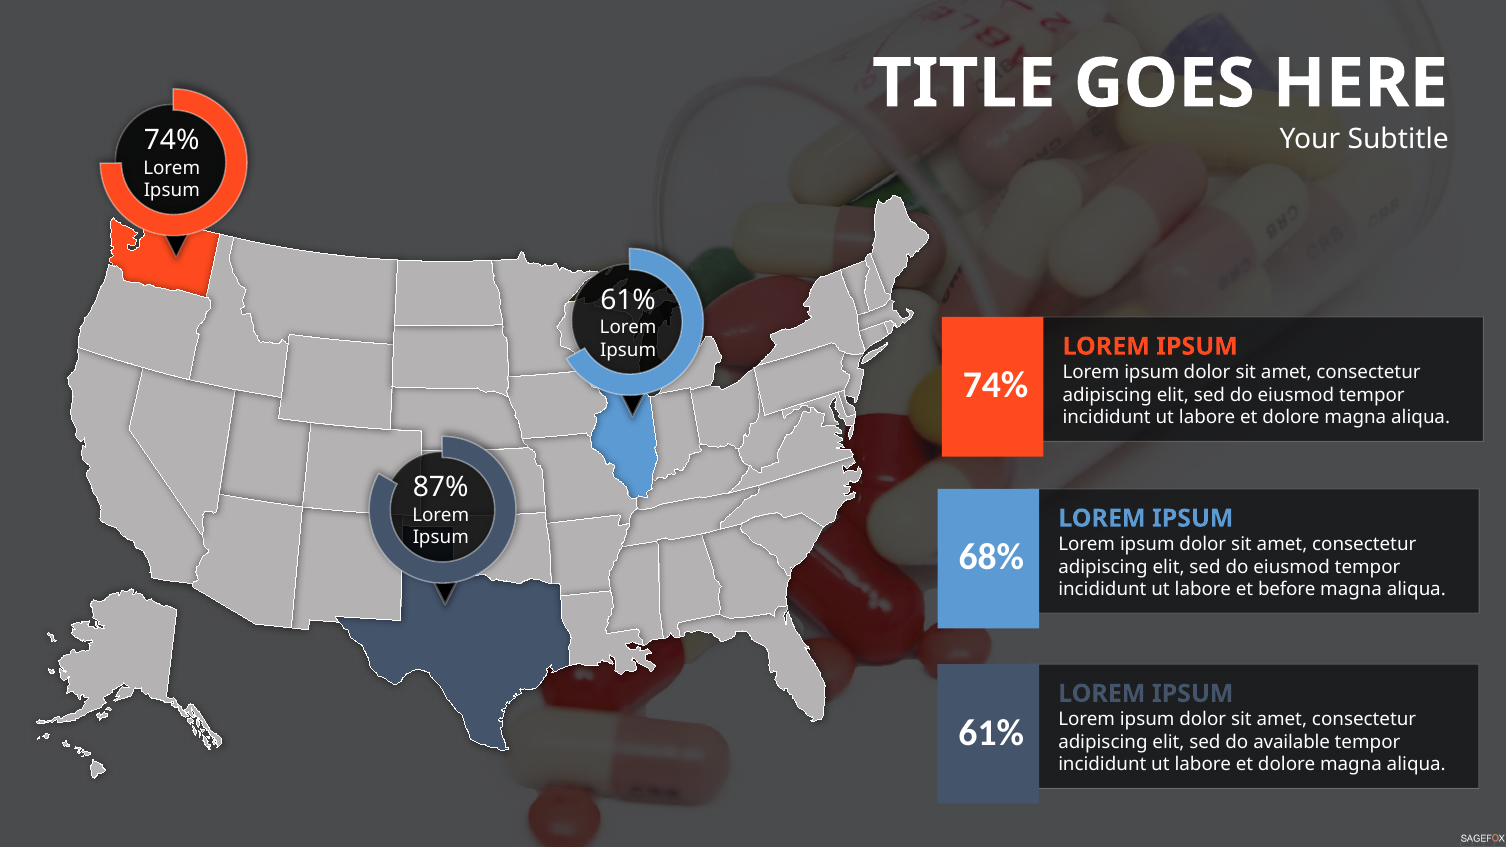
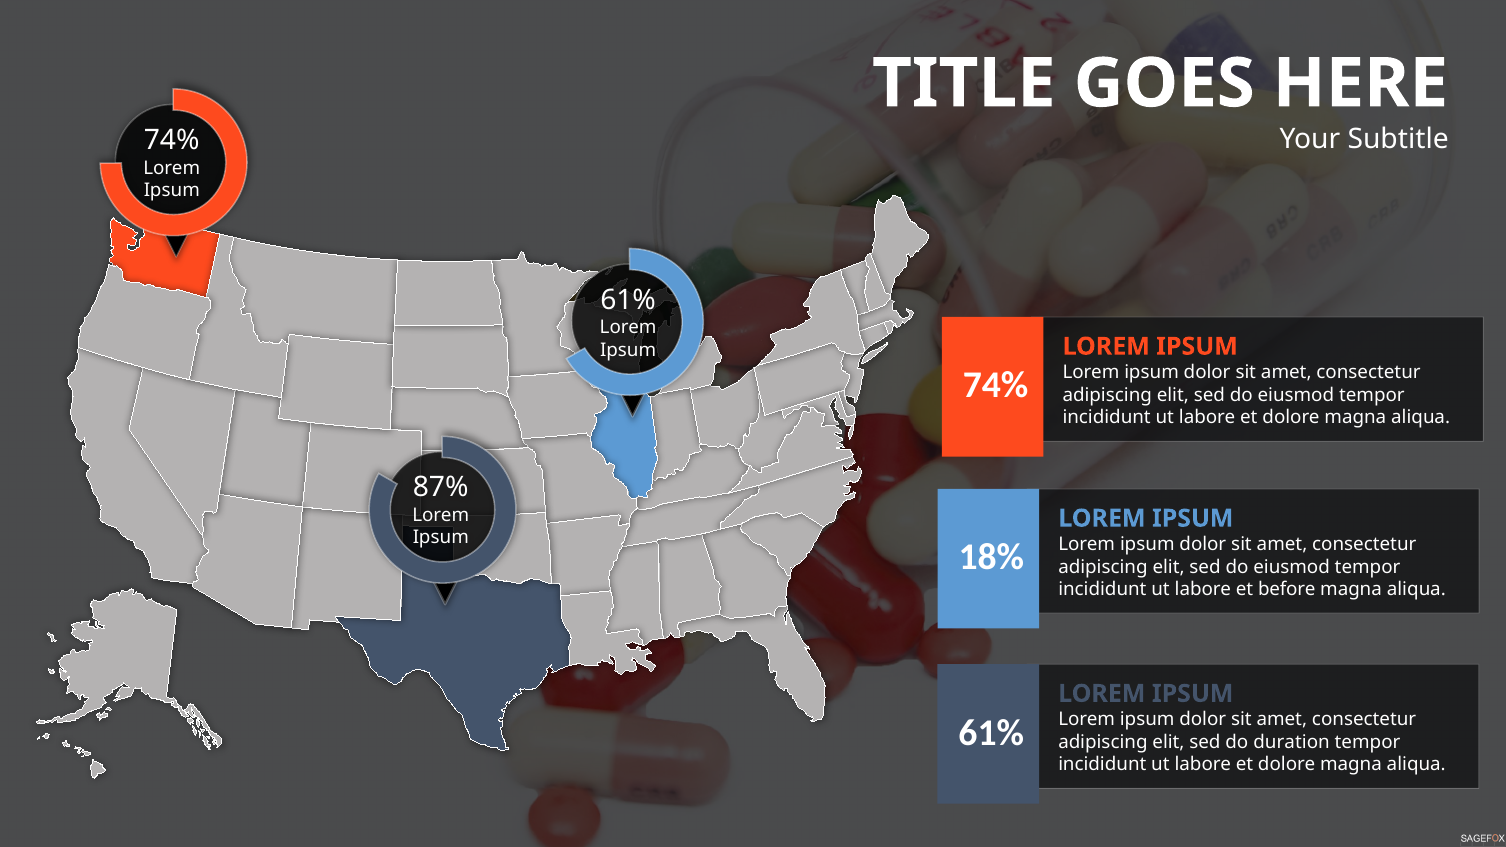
68%: 68% -> 18% (991, 558)
available: available -> duration (1292, 742)
